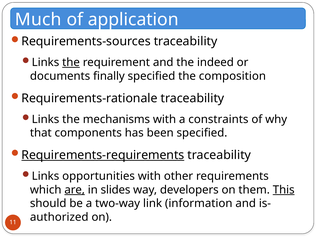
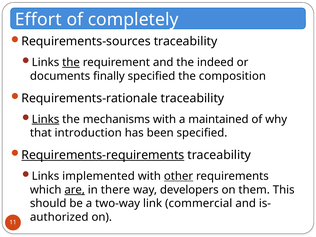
Much: Much -> Effort (38, 20)
application: application -> completely (133, 20)
Links underline: none -> present (45, 119)
constraints: constraints -> maintained (218, 119)
components: components -> introduction (88, 133)
opportunities: opportunities -> implemented (98, 176)
other underline: none -> present (179, 176)
slides: slides -> there (115, 190)
This underline: present -> none (284, 190)
information: information -> commercial (199, 203)
